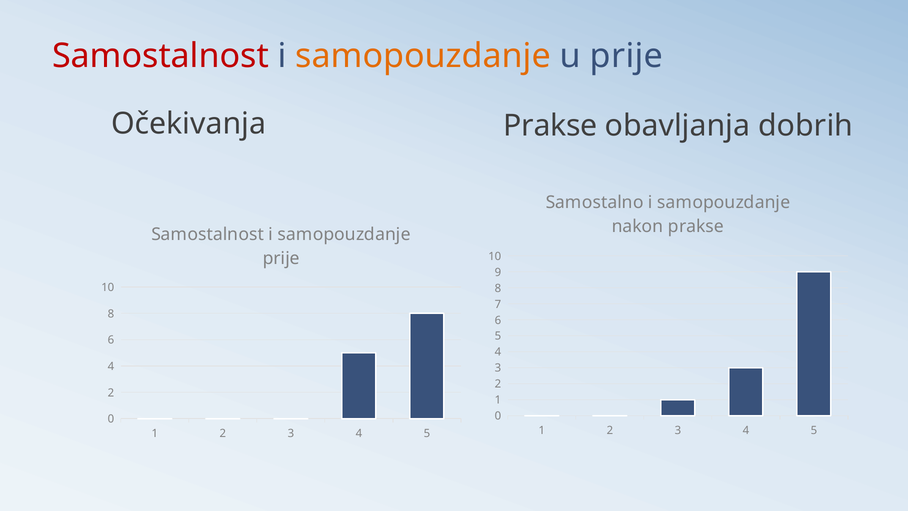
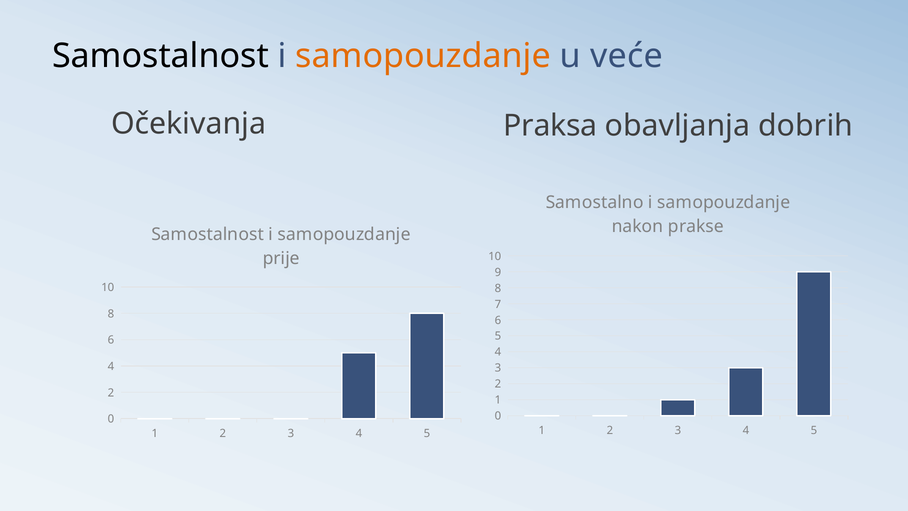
Samostalnost colour: red -> black (160, 56)
u prije: prije -> veće (627, 56)
Prakse: Prakse -> Praksa (550, 126)
